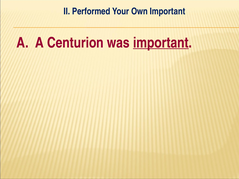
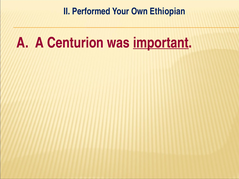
Own Important: Important -> Ethiopian (167, 11)
